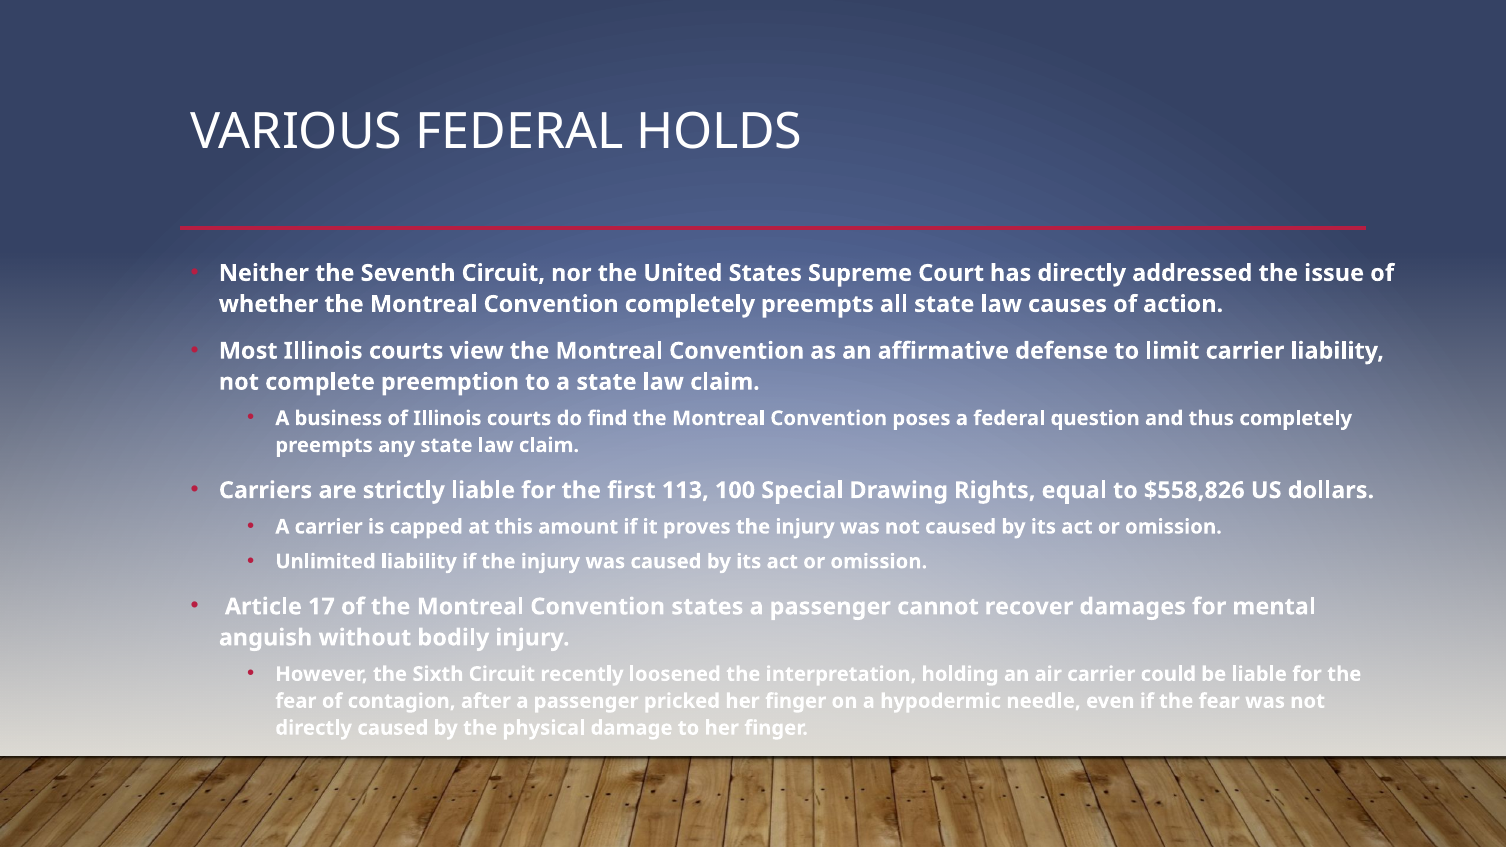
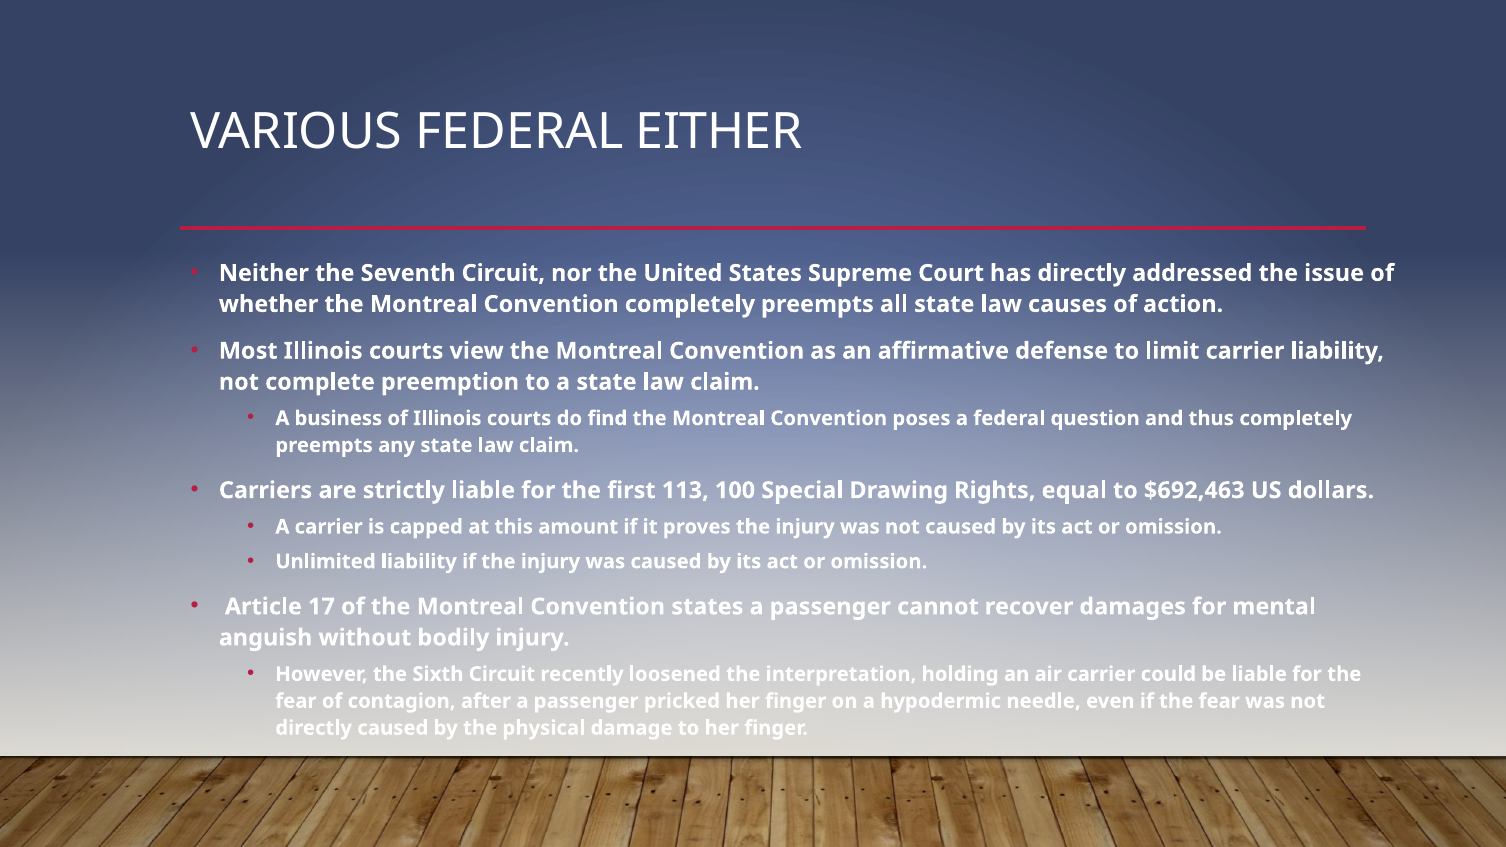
HOLDS: HOLDS -> EITHER (719, 132)
$558,826: $558,826 -> $692,463 (1194, 490)
